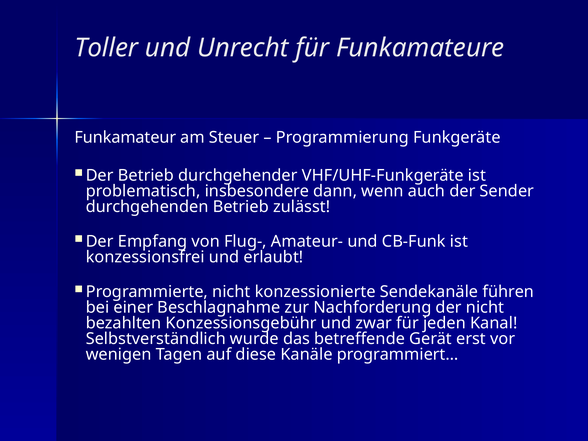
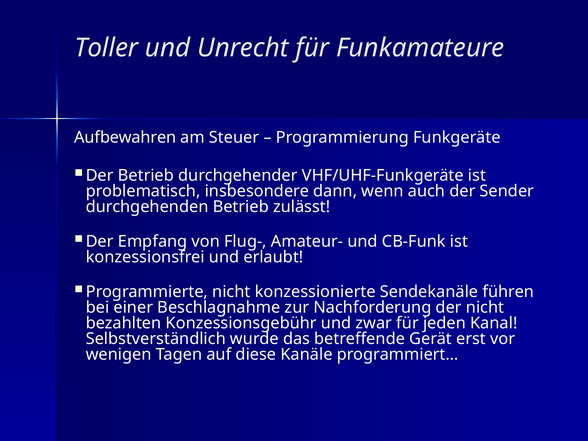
Funkamateur: Funkamateur -> Aufbewahren (125, 137)
